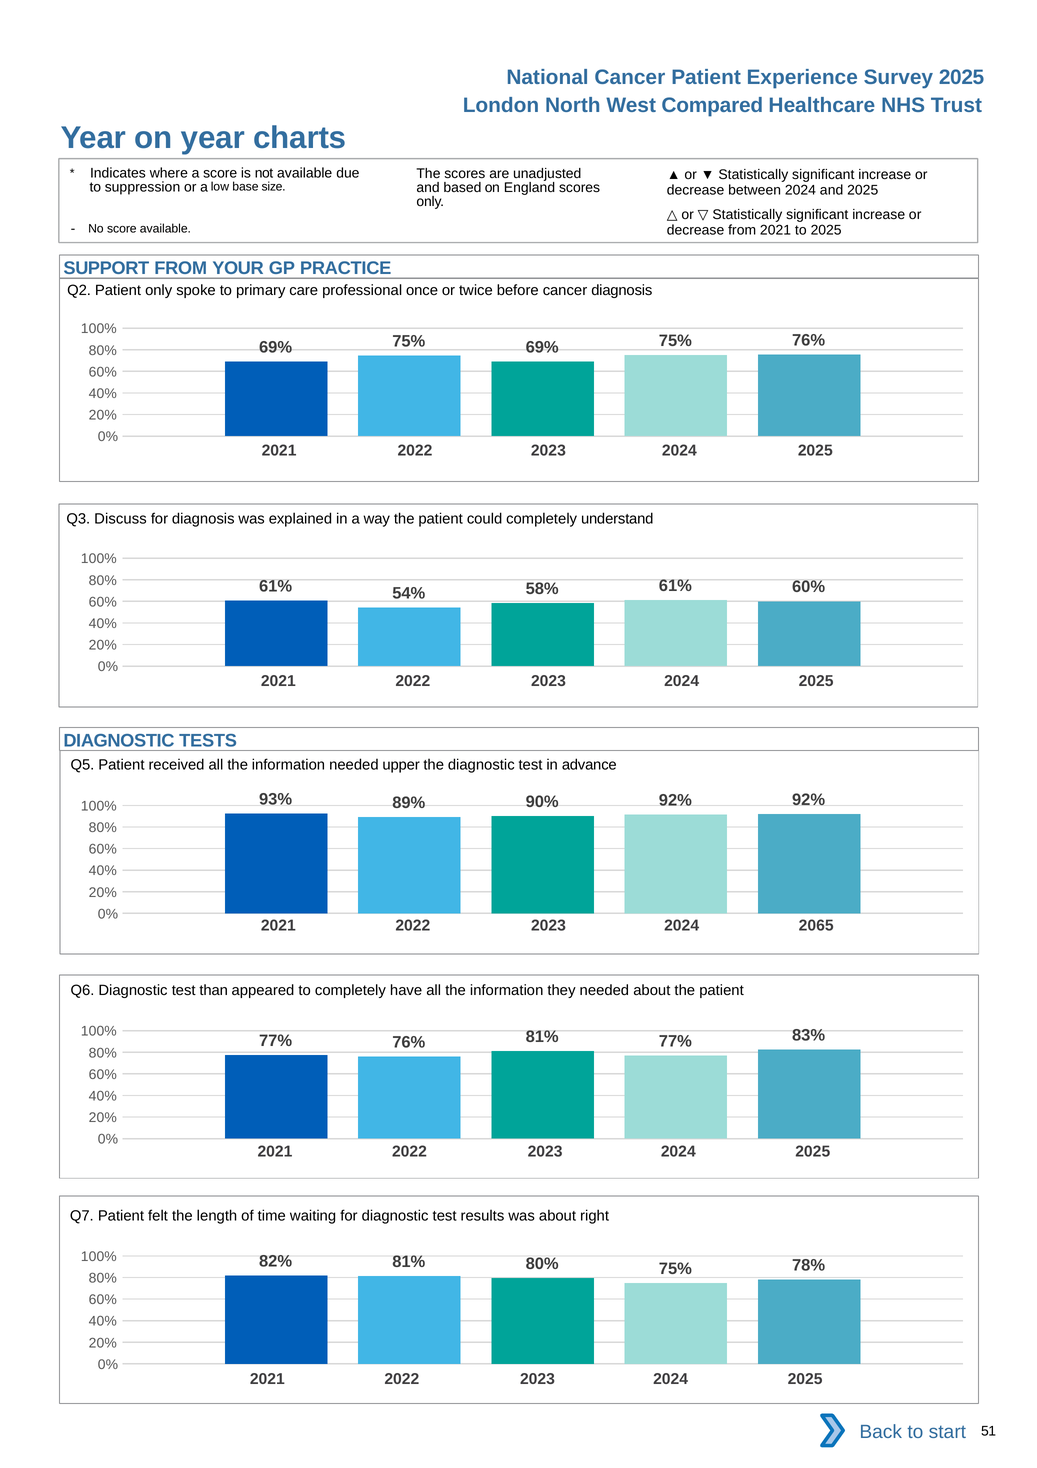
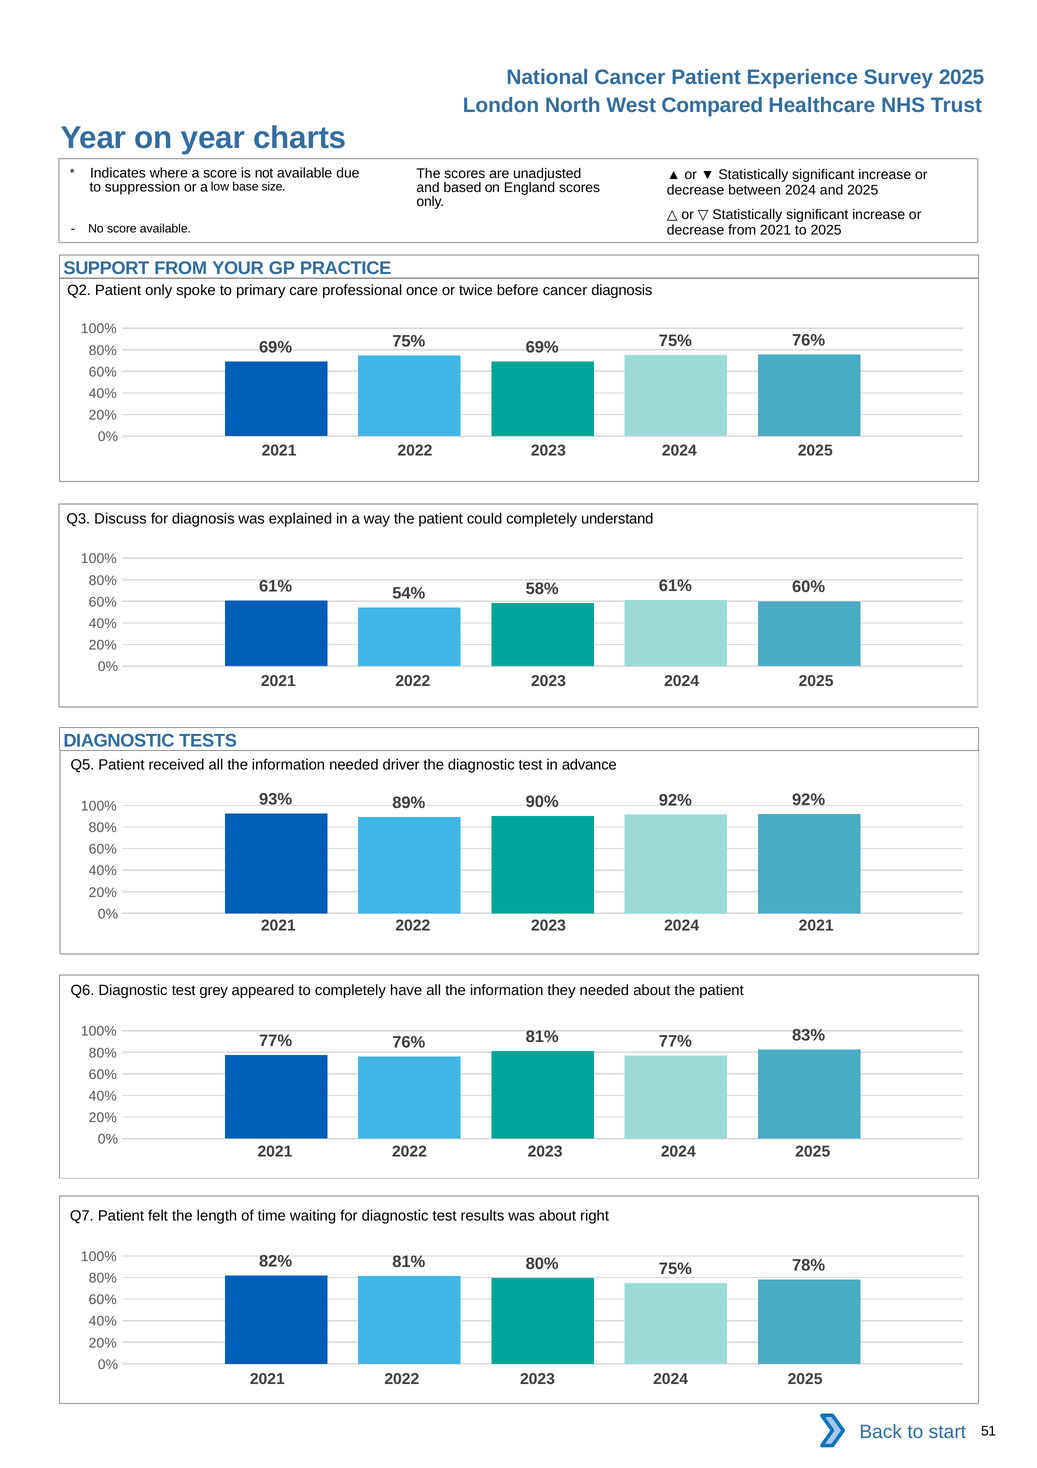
upper: upper -> driver (401, 764)
2024 2065: 2065 -> 2021 (816, 925)
than: than -> grey (214, 990)
